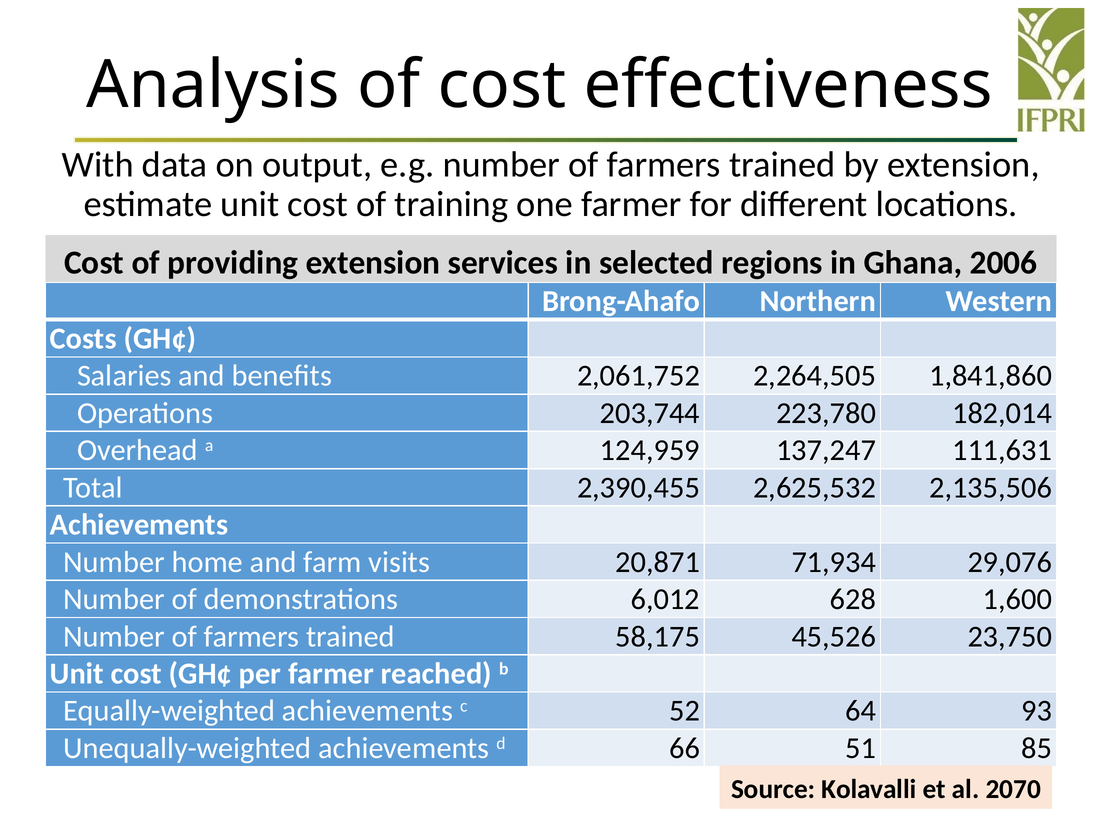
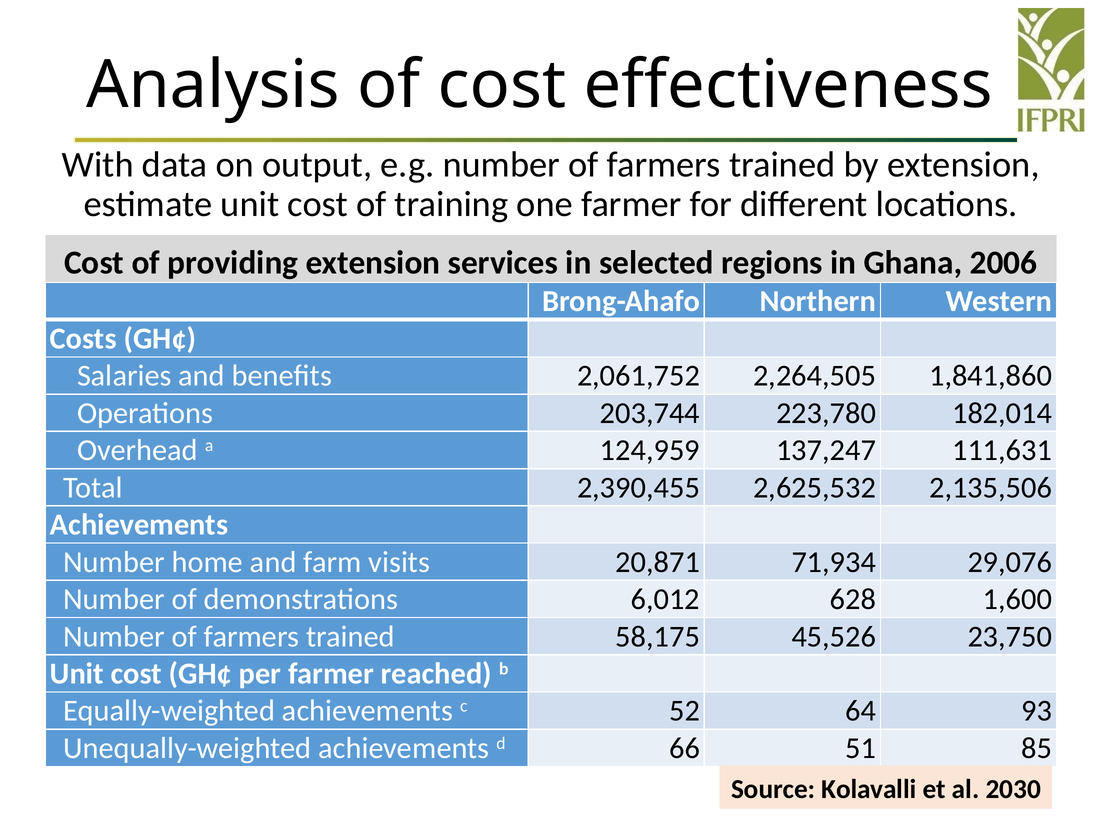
2070: 2070 -> 2030 (1013, 789)
